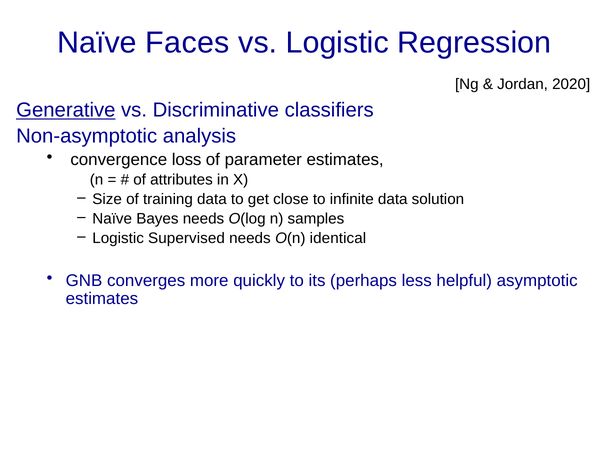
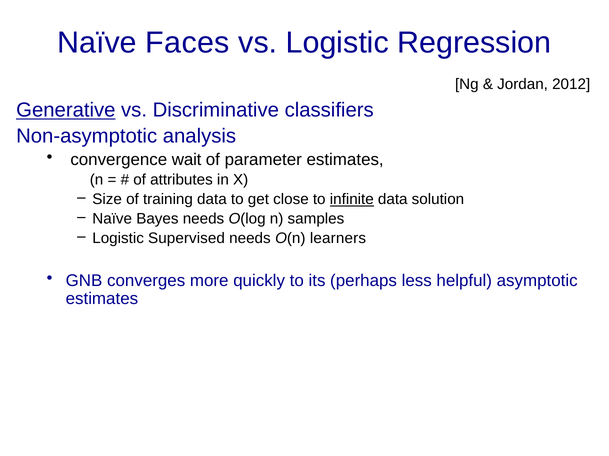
2020: 2020 -> 2012 (571, 84)
loss: loss -> wait (187, 160)
infinite underline: none -> present (352, 200)
identical: identical -> learners (338, 239)
